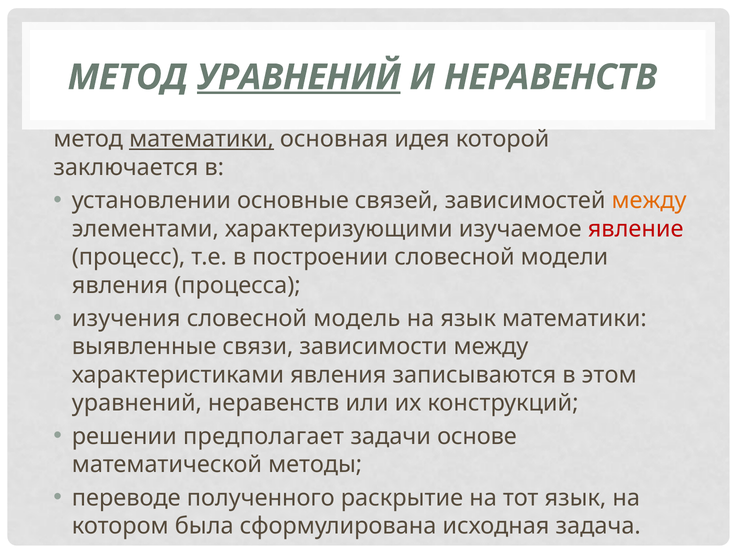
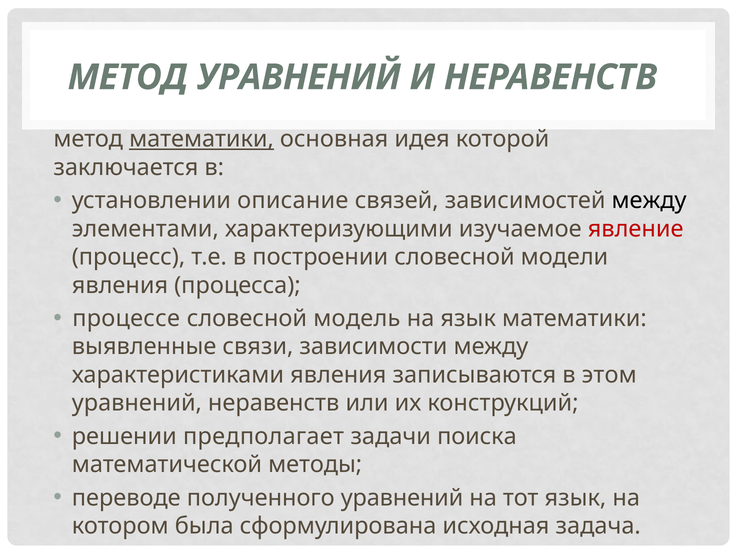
УРАВНЕНИЙ underline: present -> none (299, 77)
основные: основные -> описание (293, 200)
между colour: orange -> black (649, 200)
изучения: изучения -> процессе (126, 318)
основе: основе -> поиска (477, 436)
полученного раскрытие: раскрытие -> уравнений (402, 498)
